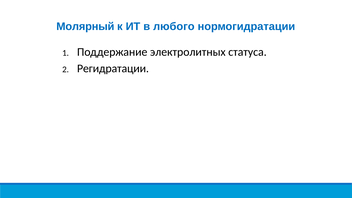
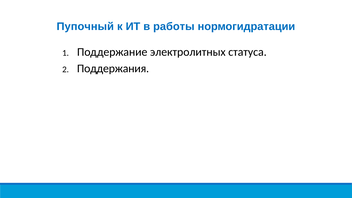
Молярный: Молярный -> Пупочный (85, 27)
любого: любого -> работы (174, 27)
Регидратации: Регидратации -> Поддержания (113, 68)
